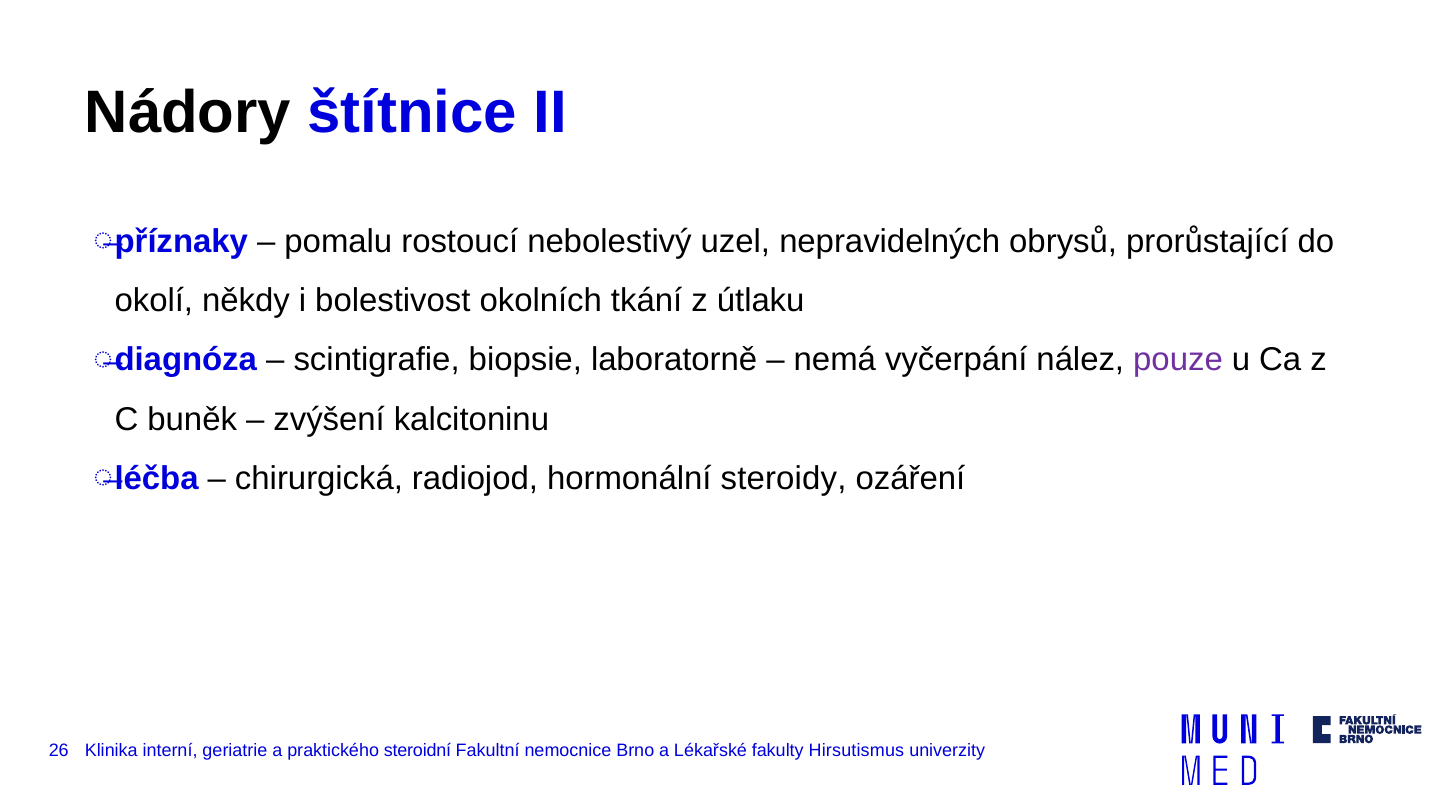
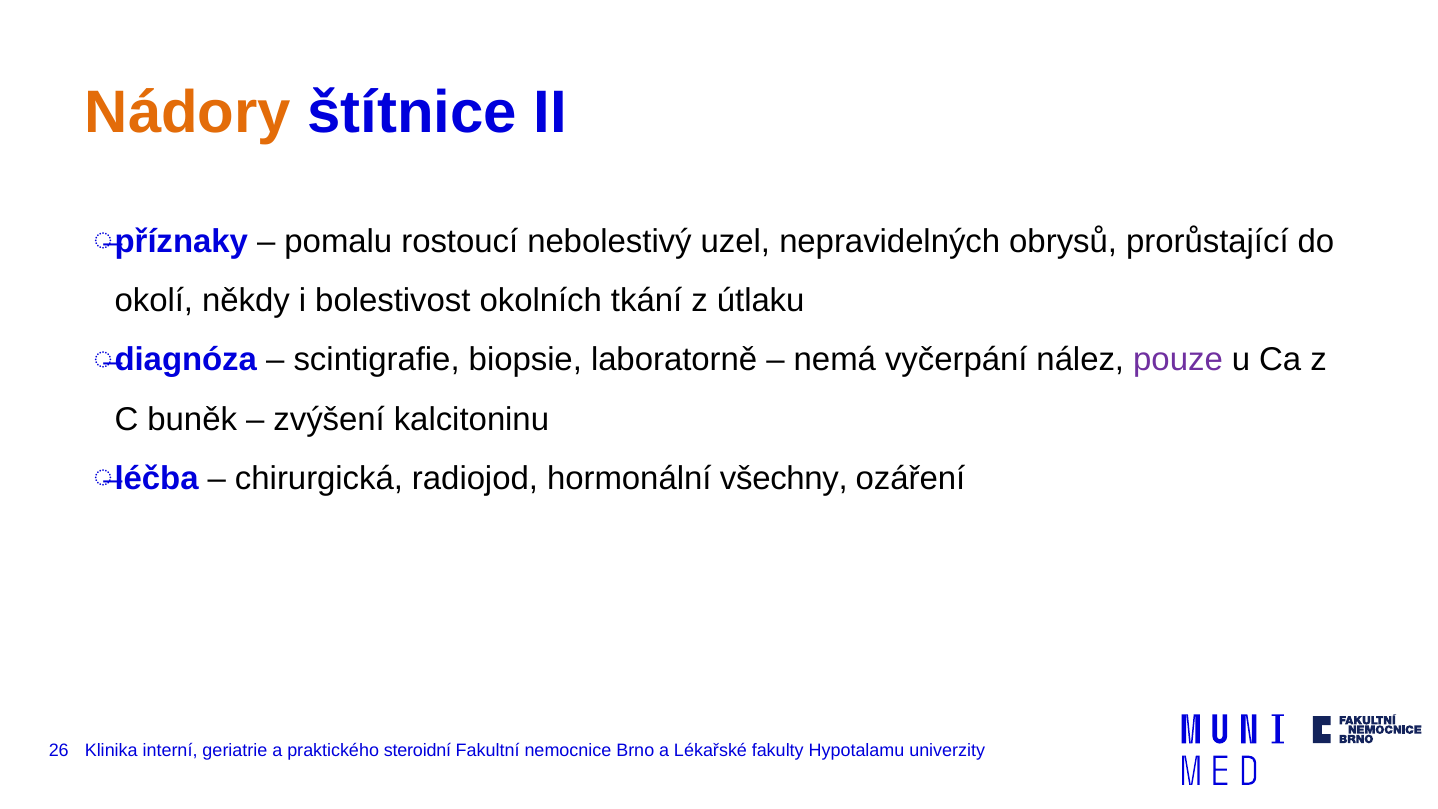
Nádory colour: black -> orange (188, 113)
steroidy: steroidy -> všechny (784, 478)
Hirsutismus: Hirsutismus -> Hypotalamu (857, 751)
